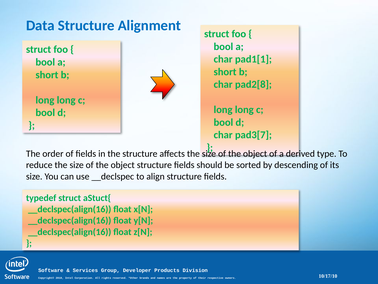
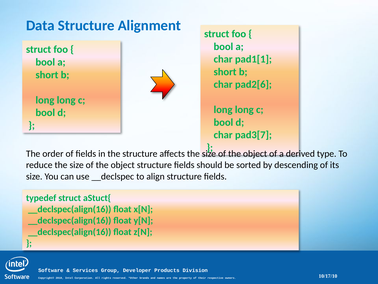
pad2[8: pad2[8 -> pad2[6 (253, 84)
